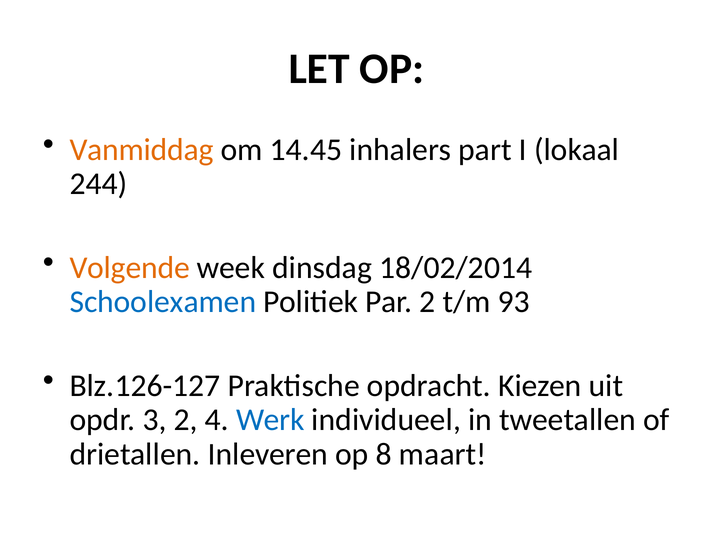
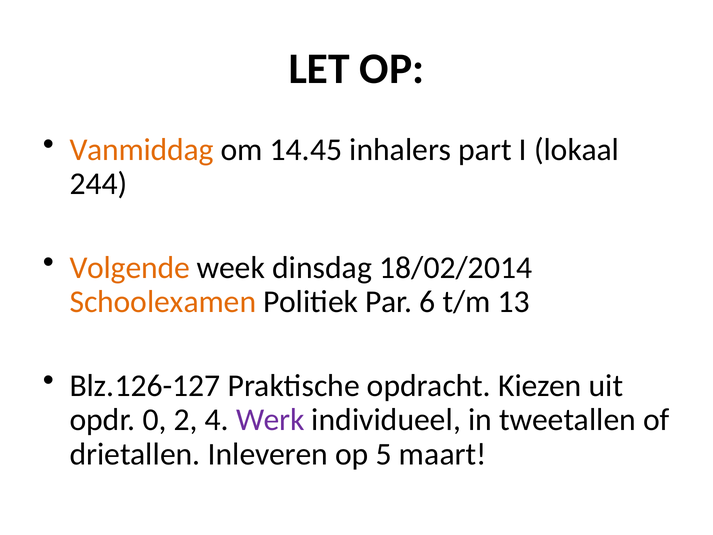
Schoolexamen colour: blue -> orange (163, 302)
Par 2: 2 -> 6 (427, 302)
93: 93 -> 13 (514, 302)
3: 3 -> 0 (155, 420)
Werk colour: blue -> purple (270, 420)
8: 8 -> 5 (384, 454)
